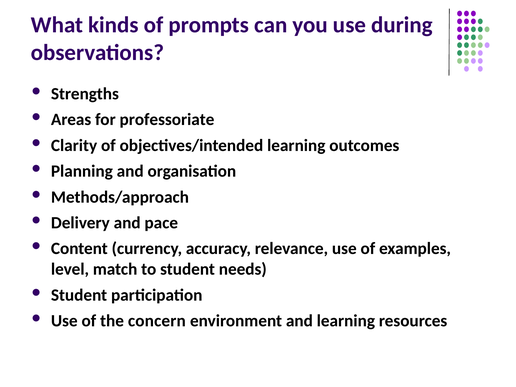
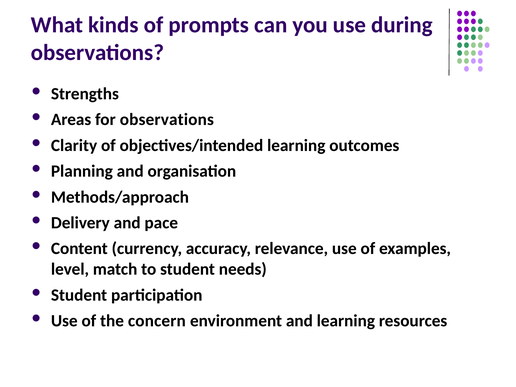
for professoriate: professoriate -> observations (167, 120)
